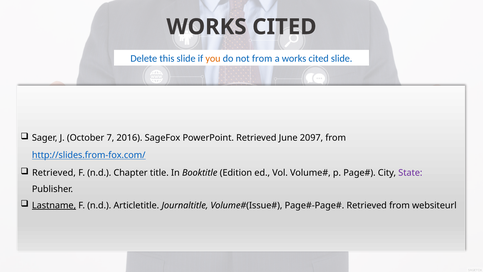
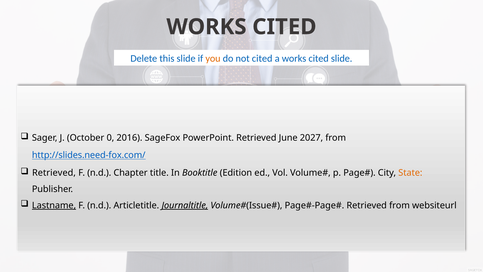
not from: from -> cited (262, 58)
7: 7 -> 0 (110, 138)
2097: 2097 -> 2027 (311, 138)
http://slides.from-fox.com/: http://slides.from-fox.com/ -> http://slides.need-fox.com/ (89, 155)
State colour: purple -> orange (410, 173)
Journaltitle underline: none -> present (185, 205)
